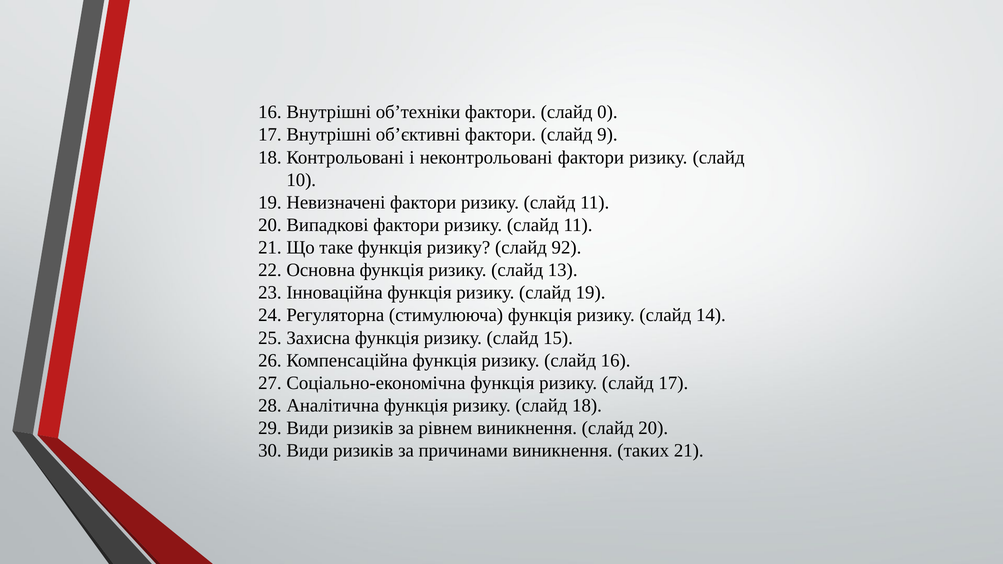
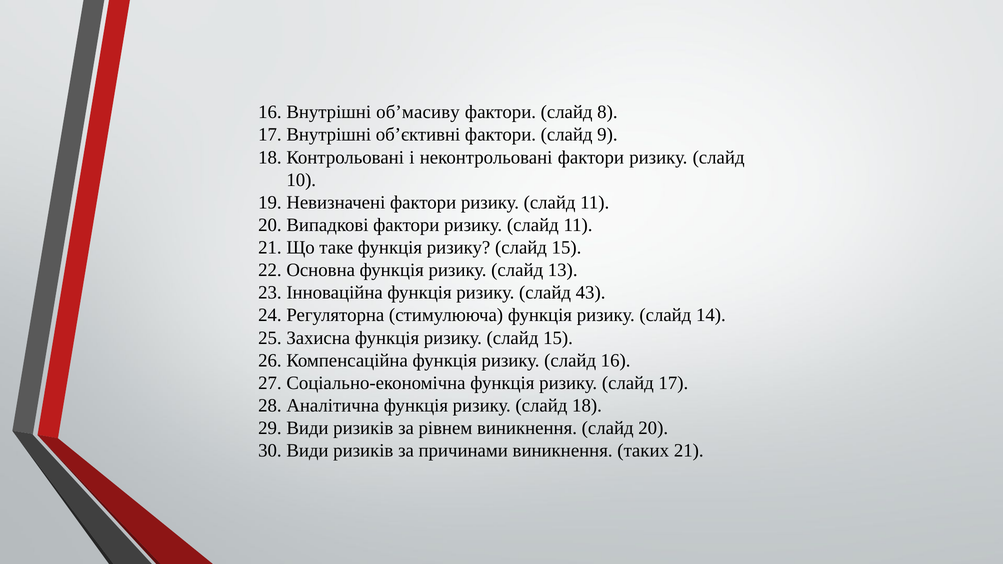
об’техніки: об’техніки -> об’масиву (418, 112)
0: 0 -> 8 (607, 112)
92: 92 -> 15 (566, 248)
слайд 19: 19 -> 43 (591, 293)
